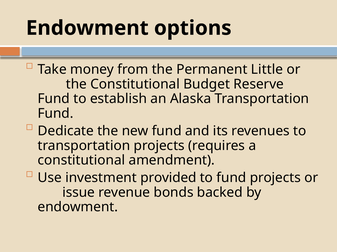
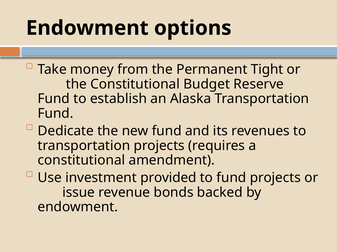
Little: Little -> Tight (267, 70)
